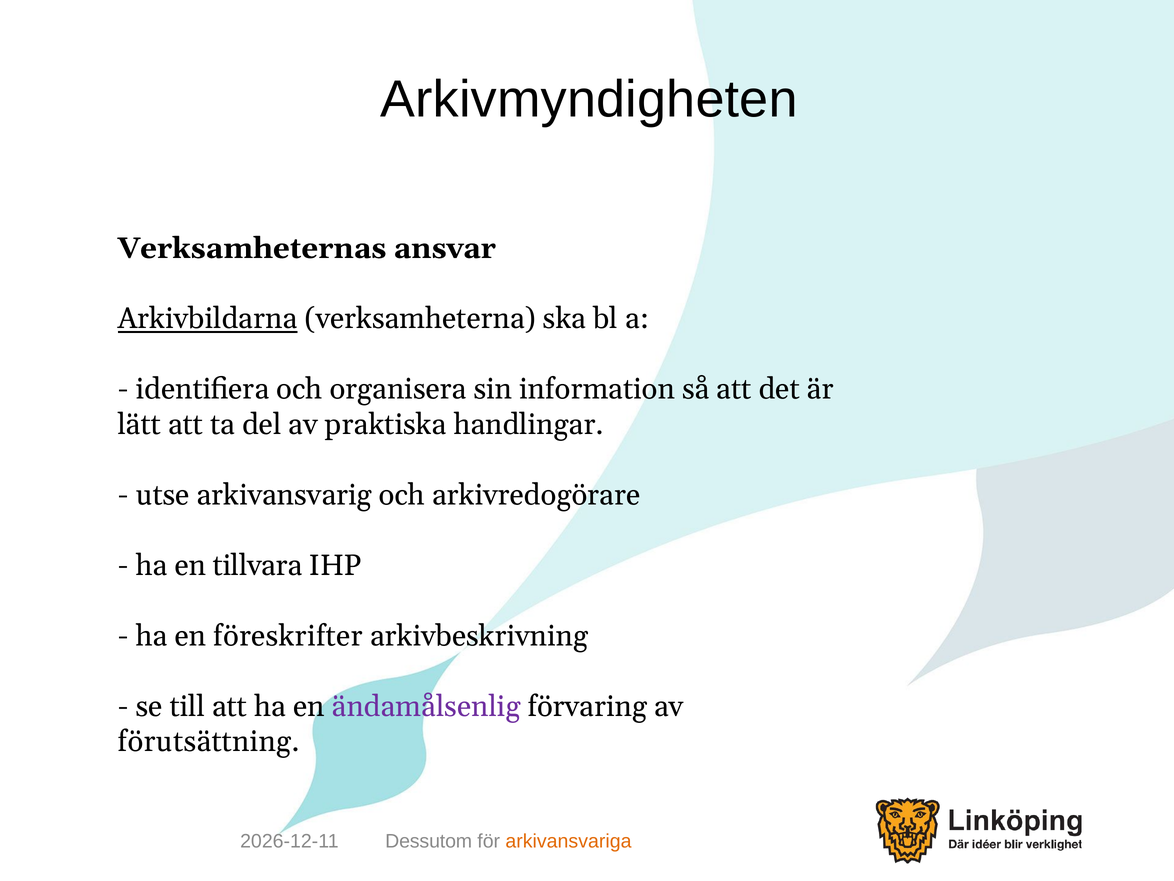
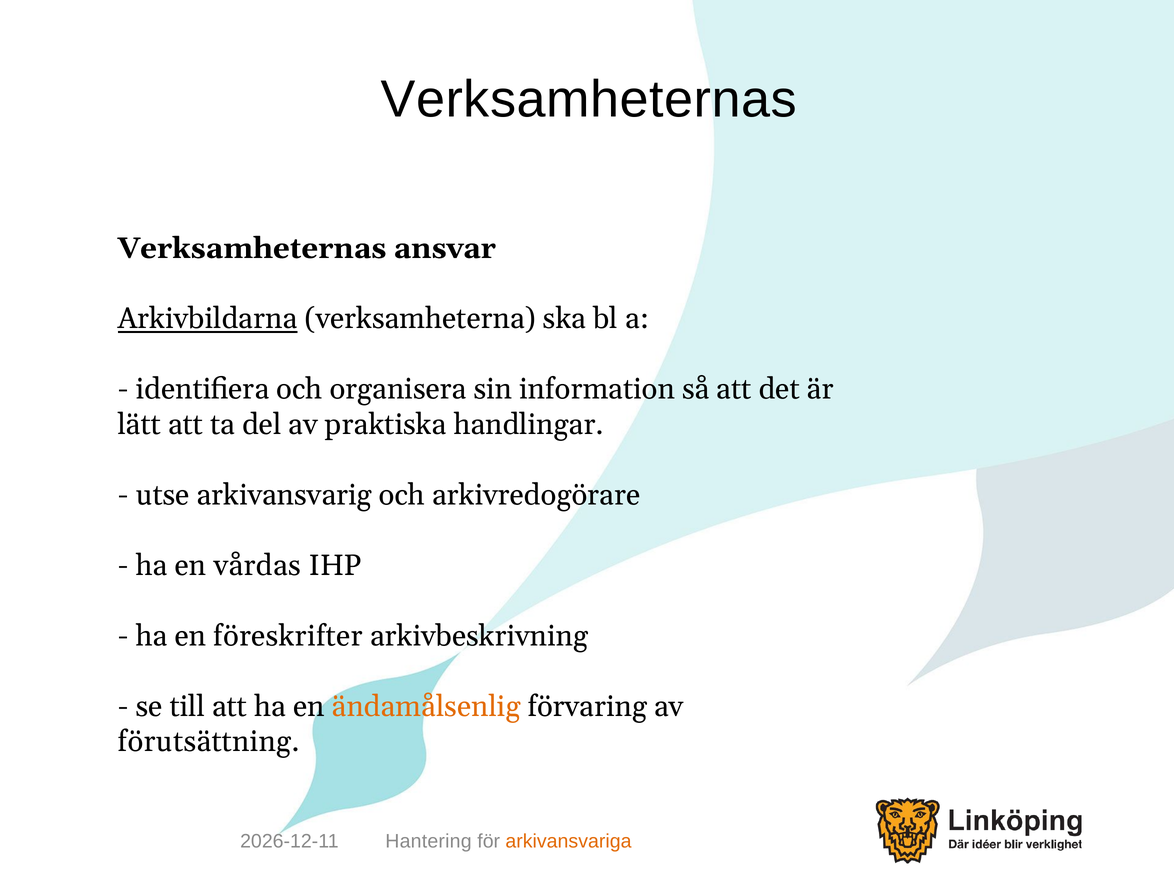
Arkivmyndigheten: Arkivmyndigheten -> Verksamheternas (589, 100)
tillvara: tillvara -> vårdas (257, 565)
ändamålsenlig colour: purple -> orange (426, 706)
Dessutom: Dessutom -> Hantering (428, 841)
